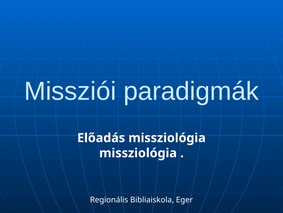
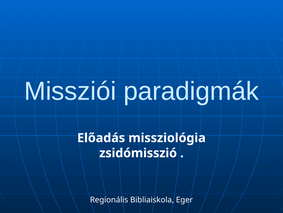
missziológia: missziológia -> zsidómisszió (138, 153)
